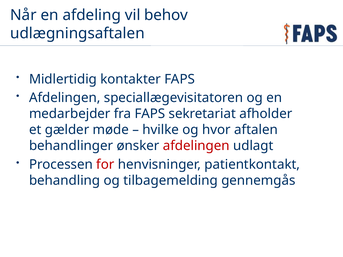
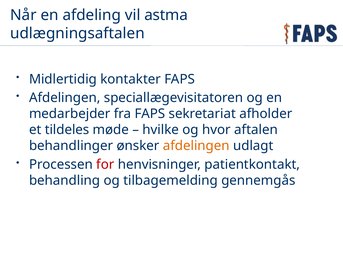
behov: behov -> astma (166, 15)
gælder: gælder -> tildeles (67, 130)
afdelingen colour: red -> orange (196, 146)
